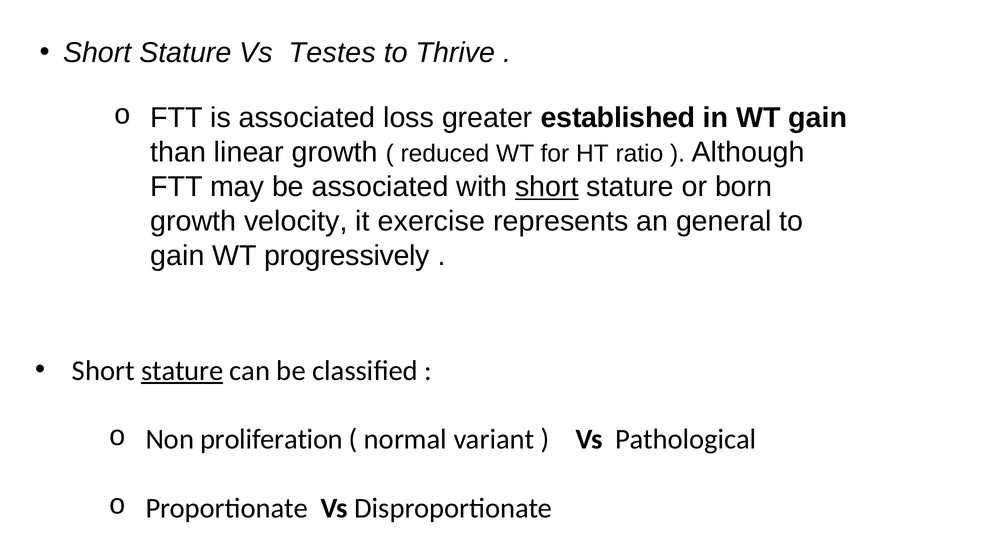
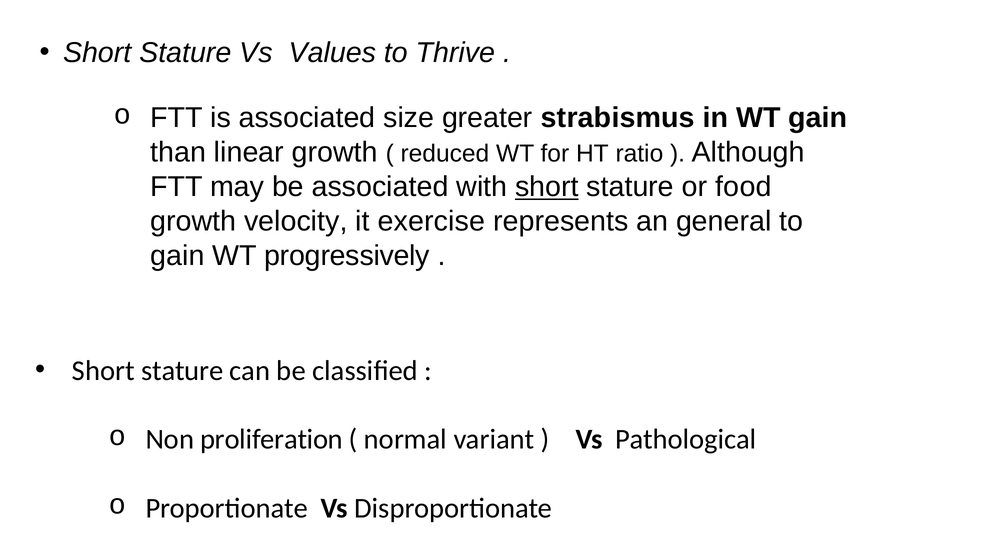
Testes: Testes -> Values (332, 53)
loss: loss -> size (409, 118)
established: established -> strabismus (618, 118)
born: born -> food (744, 187)
stature underline: present -> none (182, 370)
